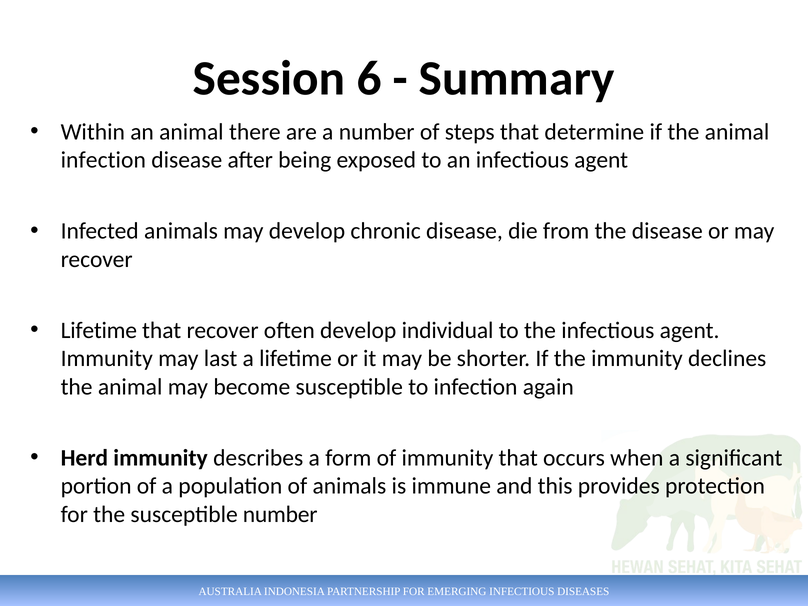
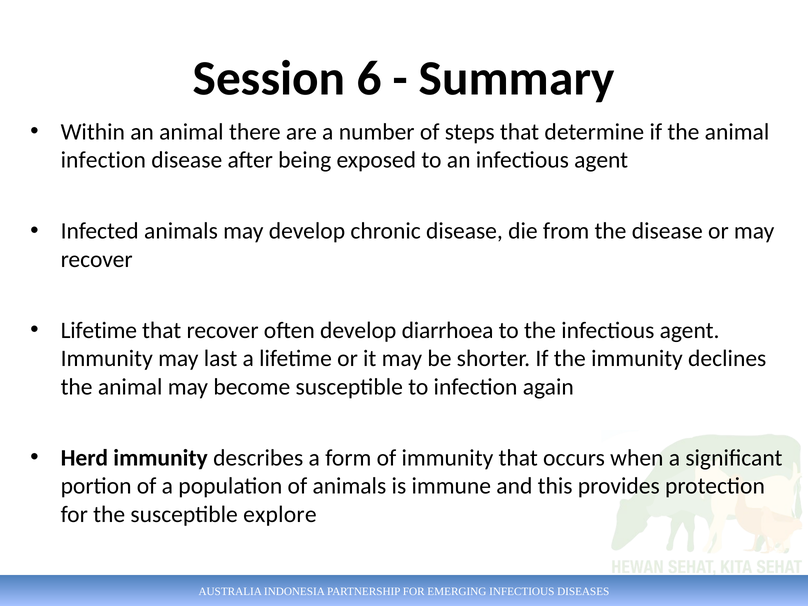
individual: individual -> diarrhoea (448, 330)
susceptible number: number -> explore (280, 514)
